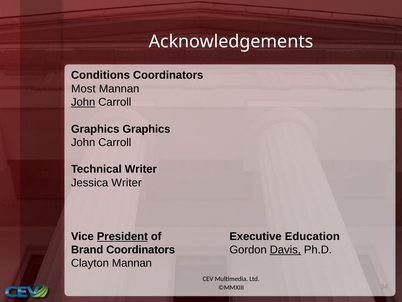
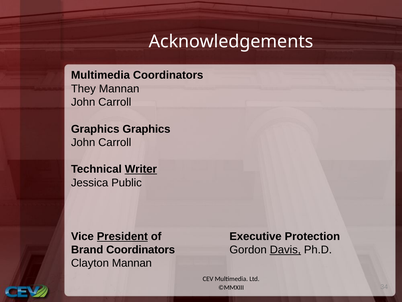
Conditions: Conditions -> Multimedia (100, 75)
Most: Most -> They (83, 89)
John underline: present -> none (83, 102)
Writer underline: none -> present (141, 169)
Jessica Writer: Writer -> Public (127, 182)
Education: Education -> Protection (312, 236)
